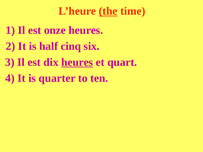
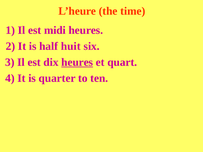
the underline: present -> none (108, 11)
onze: onze -> midi (55, 30)
cinq: cinq -> huit (71, 46)
